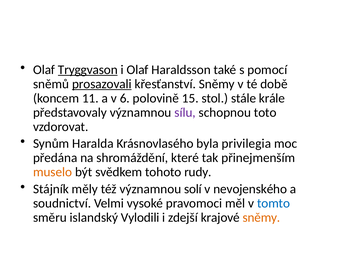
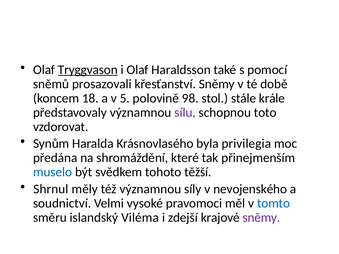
prosazovali underline: present -> none (102, 84)
11: 11 -> 18 (90, 98)
6: 6 -> 5 (125, 98)
15: 15 -> 98 (190, 98)
muselo colour: orange -> blue (53, 172)
rudy: rudy -> těžší (198, 172)
Stájník: Stájník -> Shrnul (51, 189)
solí: solí -> síly (193, 189)
Vylodili: Vylodili -> Viléma (140, 218)
sněmy colour: orange -> purple (261, 218)
